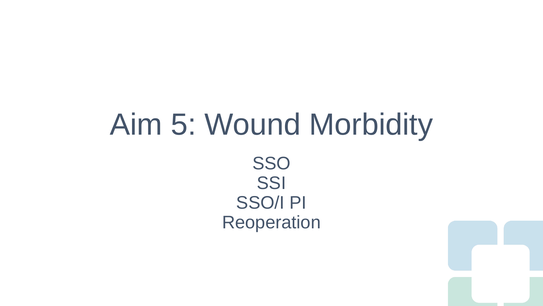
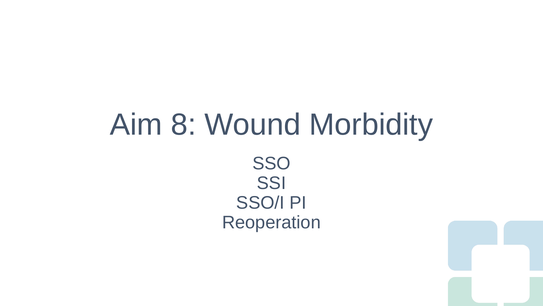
5: 5 -> 8 (183, 124)
